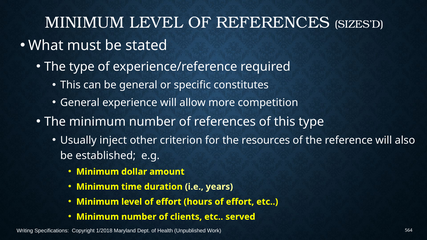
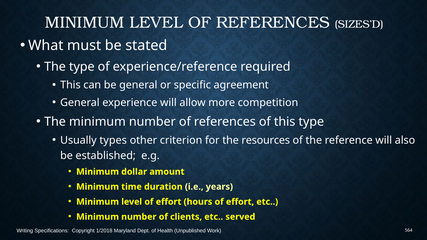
constitutes: constitutes -> agreement (241, 85)
inject: inject -> types (113, 140)
